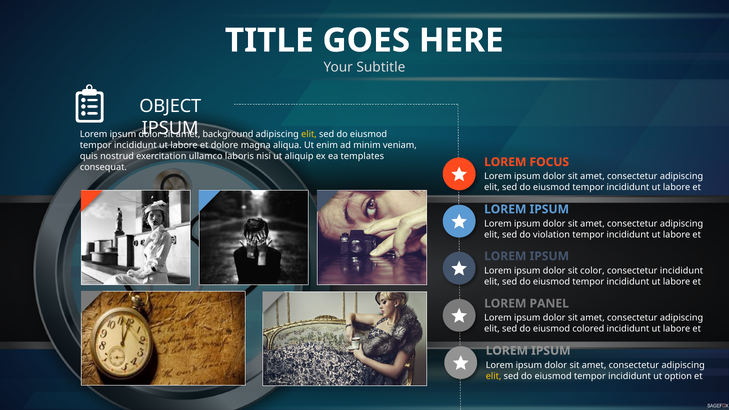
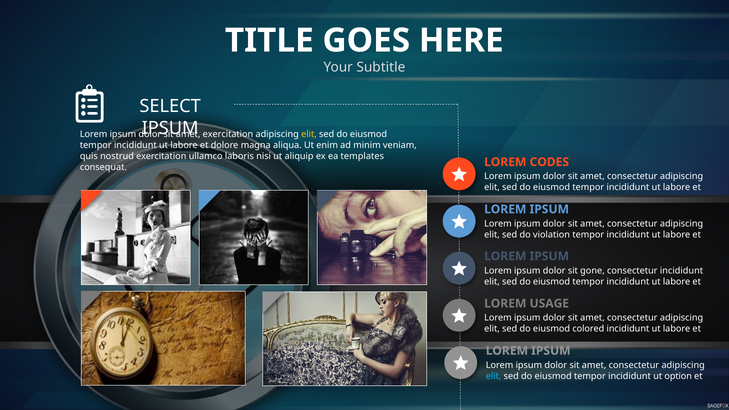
OBJECT: OBJECT -> SELECT (170, 106)
background: background -> exercitation (228, 134)
FOCUS: FOCUS -> CODES (549, 162)
color: color -> gone (592, 271)
PANEL: PANEL -> USAGE (549, 304)
elit colour: yellow -> light blue (494, 376)
